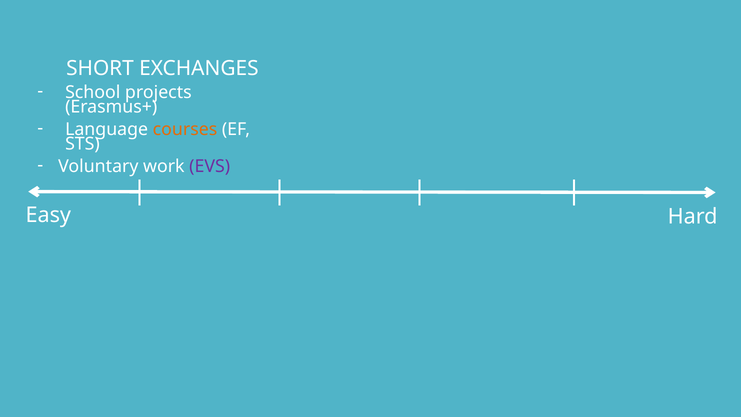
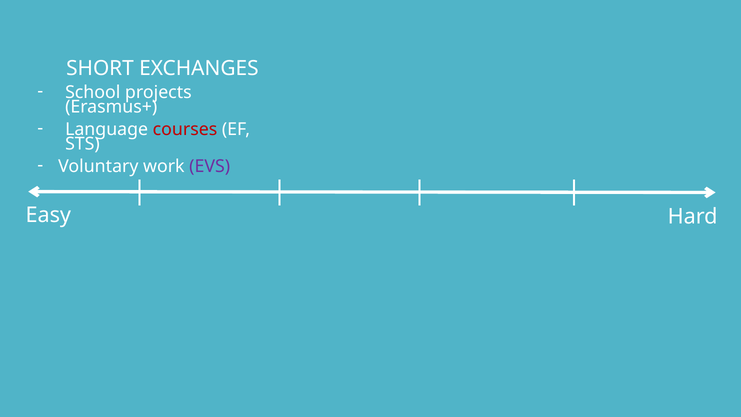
courses colour: orange -> red (185, 129)
